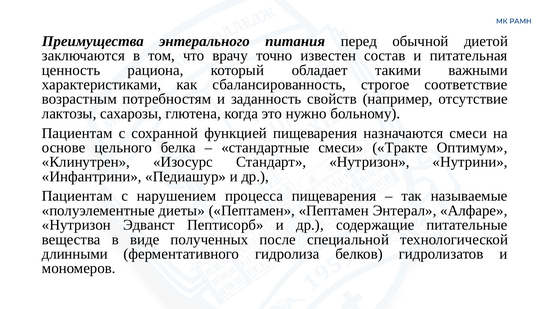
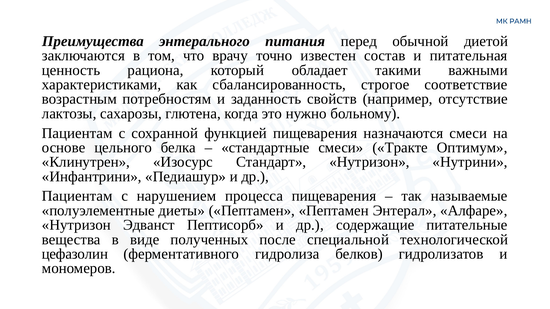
длинными: длинными -> цефазолин (75, 254)
